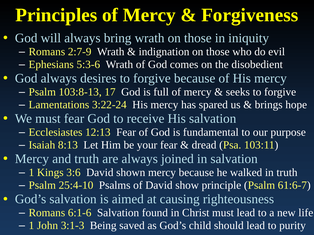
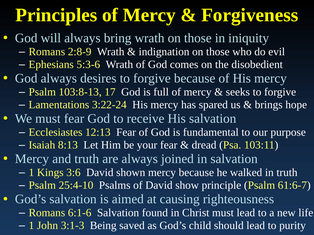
2:7-9: 2:7-9 -> 2:8-9 (80, 52)
